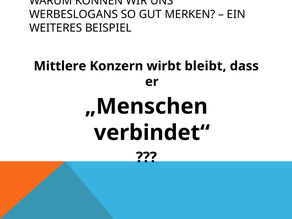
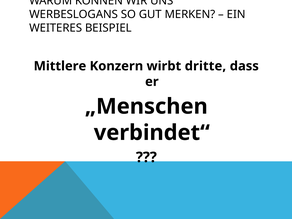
bleibt: bleibt -> dritte (205, 66)
